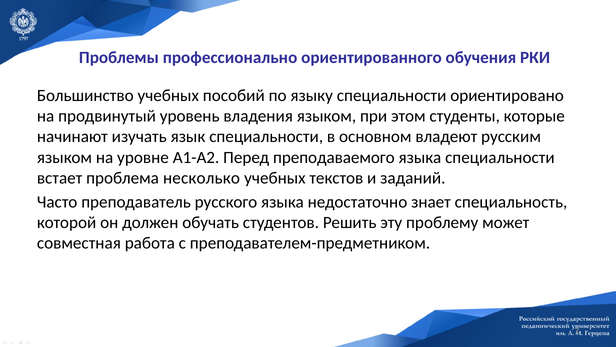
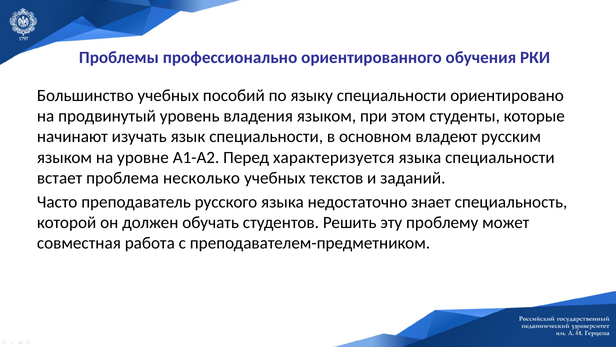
преподаваемого: преподаваемого -> характеризуется (334, 157)
